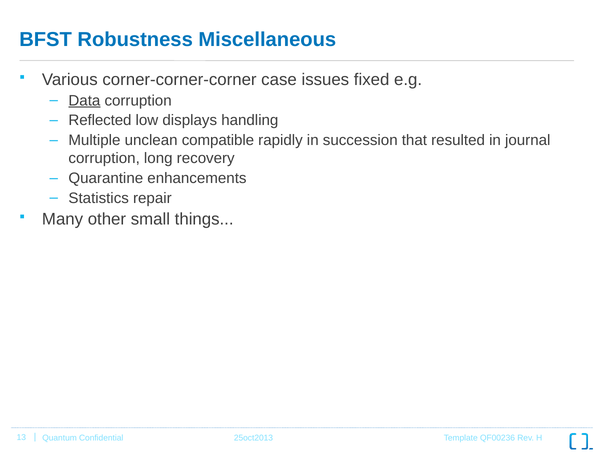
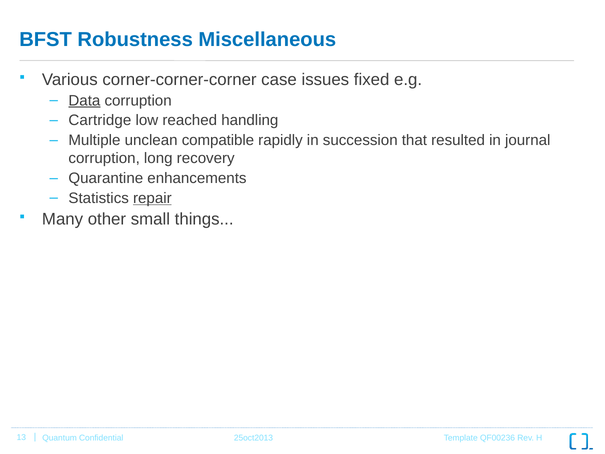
Reflected: Reflected -> Cartridge (100, 120)
displays: displays -> reached (190, 120)
repair underline: none -> present (152, 198)
